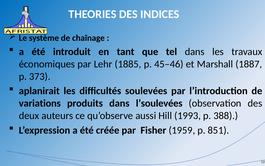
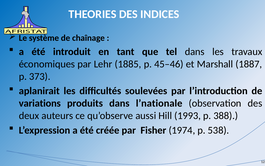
l’soulevées: l’soulevées -> l’nationale (159, 103)
1959: 1959 -> 1974 (182, 130)
851: 851 -> 538 (218, 130)
